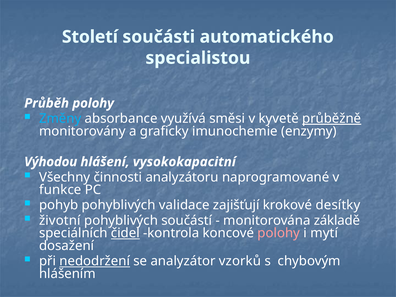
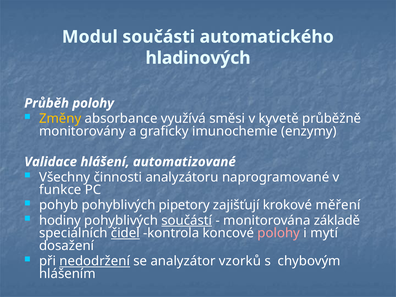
Století: Století -> Modul (90, 37)
specialistou: specialistou -> hladinových (198, 58)
Změny colour: light blue -> yellow (60, 119)
průběžně underline: present -> none (332, 119)
Výhodou: Výhodou -> Validace (51, 162)
vysokokapacitní: vysokokapacitní -> automatizované (184, 162)
validace: validace -> pipetory (184, 205)
desítky: desítky -> měření (338, 205)
životní: životní -> hodiny (60, 220)
součástí underline: none -> present (187, 220)
